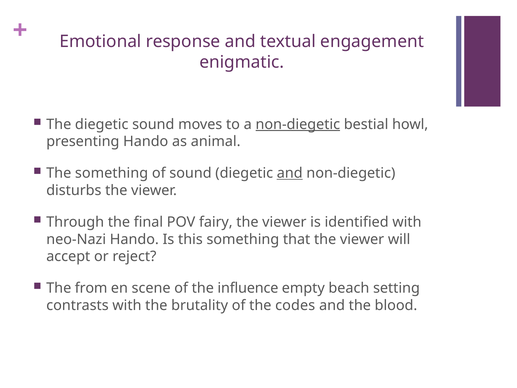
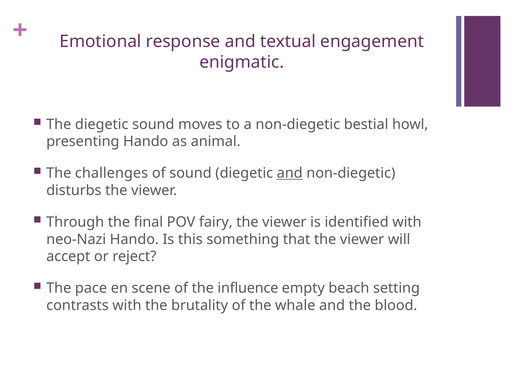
non-diegetic underline: present -> none (298, 124)
The something: something -> challenges (112, 173)
from: from -> pace (91, 288)
codes: codes -> whale (295, 305)
